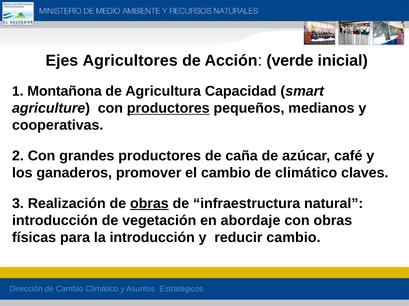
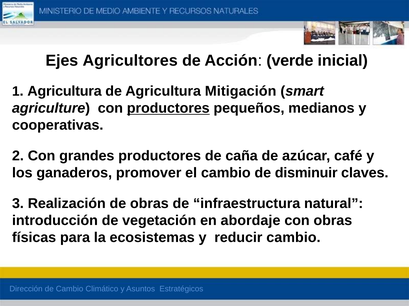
1 Montañona: Montañona -> Agricultura (65, 91)
Capacidad: Capacidad -> Mitigación (241, 91)
de climático: climático -> disminuir (306, 173)
obras underline: present -> none (149, 204)
la introducción: introducción -> ecosistemas (152, 238)
